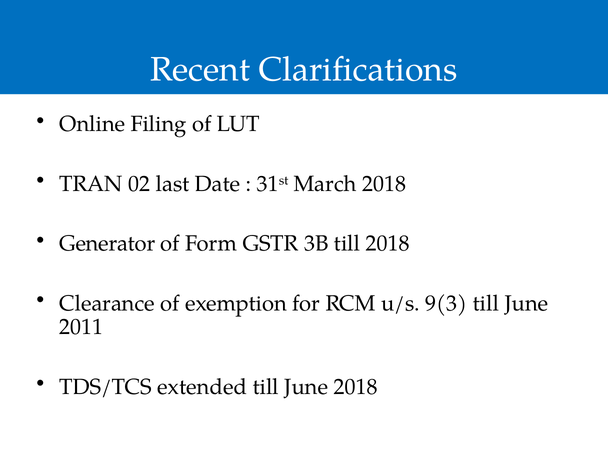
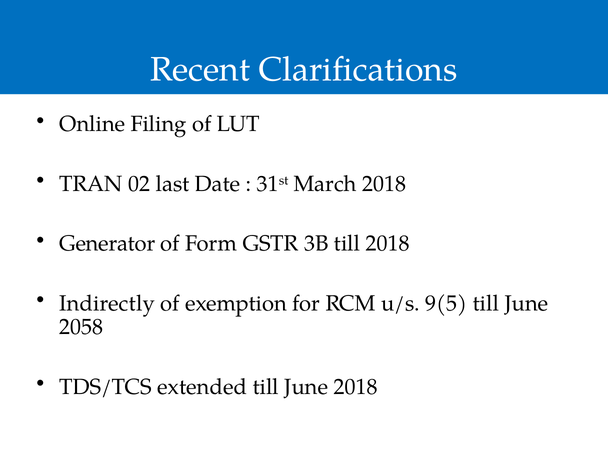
Clearance: Clearance -> Indirectly (107, 303)
9(3: 9(3 -> 9(5 (446, 303)
2011: 2011 -> 2058 (81, 327)
